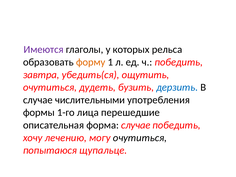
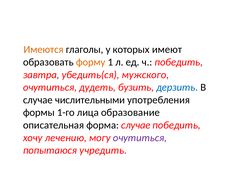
Имеются colour: purple -> orange (44, 50)
рельса: рельса -> имеют (167, 50)
ощутить: ощутить -> мужского (145, 75)
перешедшие: перешедшие -> образование (130, 113)
очутиться colour: black -> purple (140, 138)
щупальце: щупальце -> учредить (103, 150)
